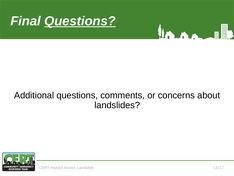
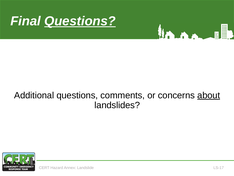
about underline: none -> present (209, 95)
